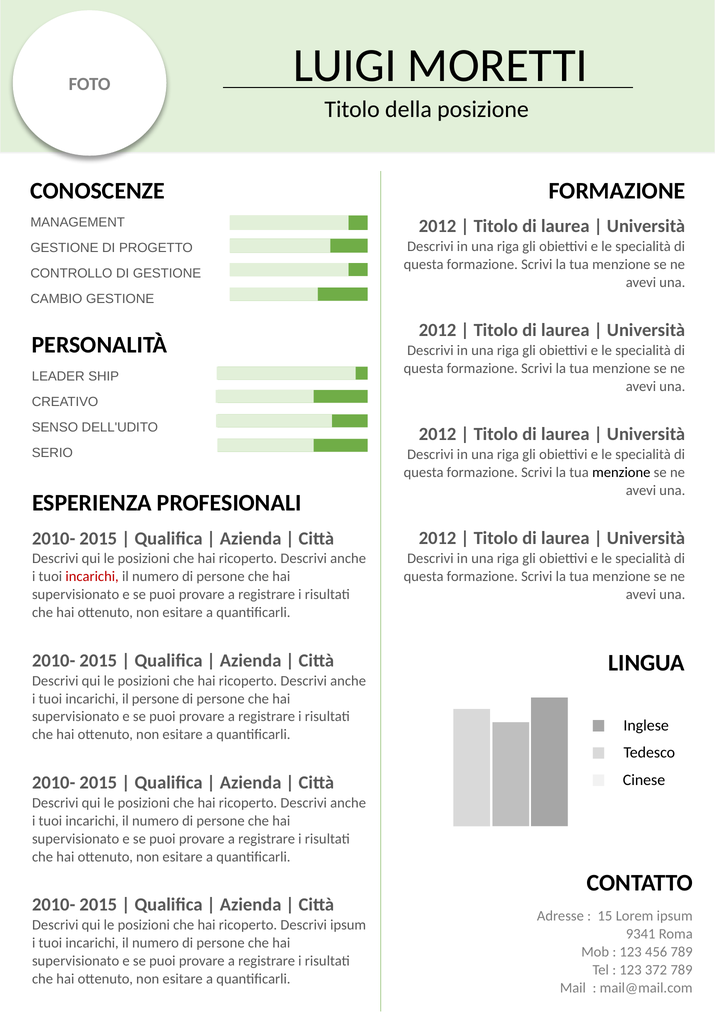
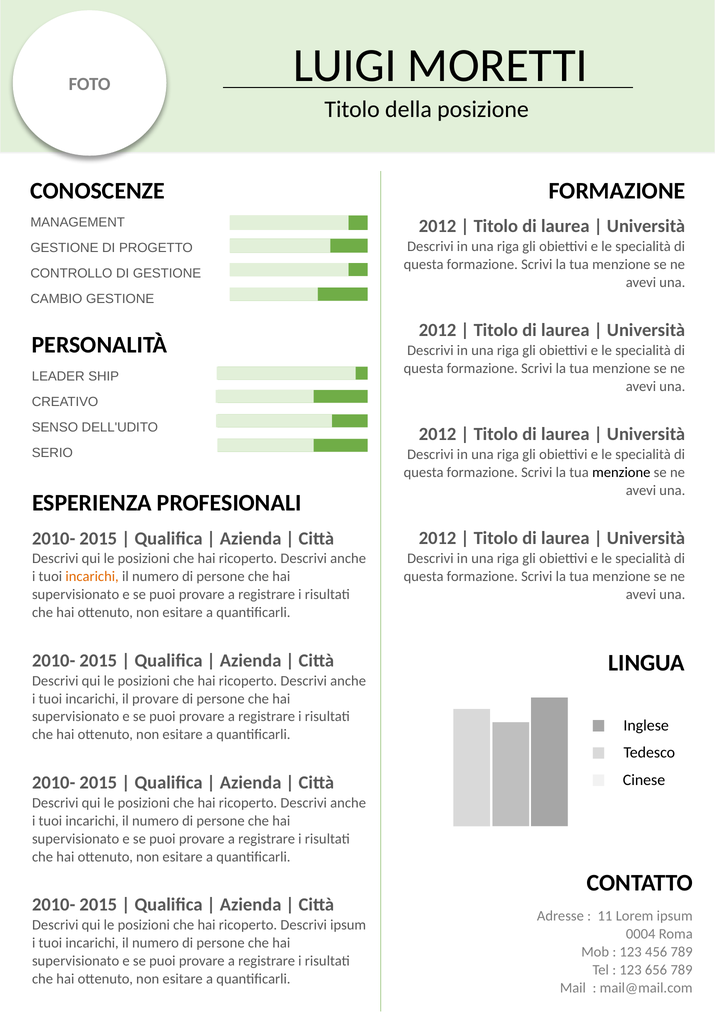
incarichi colour: red -> orange (92, 577)
il persone: persone -> provare (155, 699)
15: 15 -> 11 (605, 916)
9341: 9341 -> 0004 (641, 934)
372: 372 -> 656 (656, 970)
